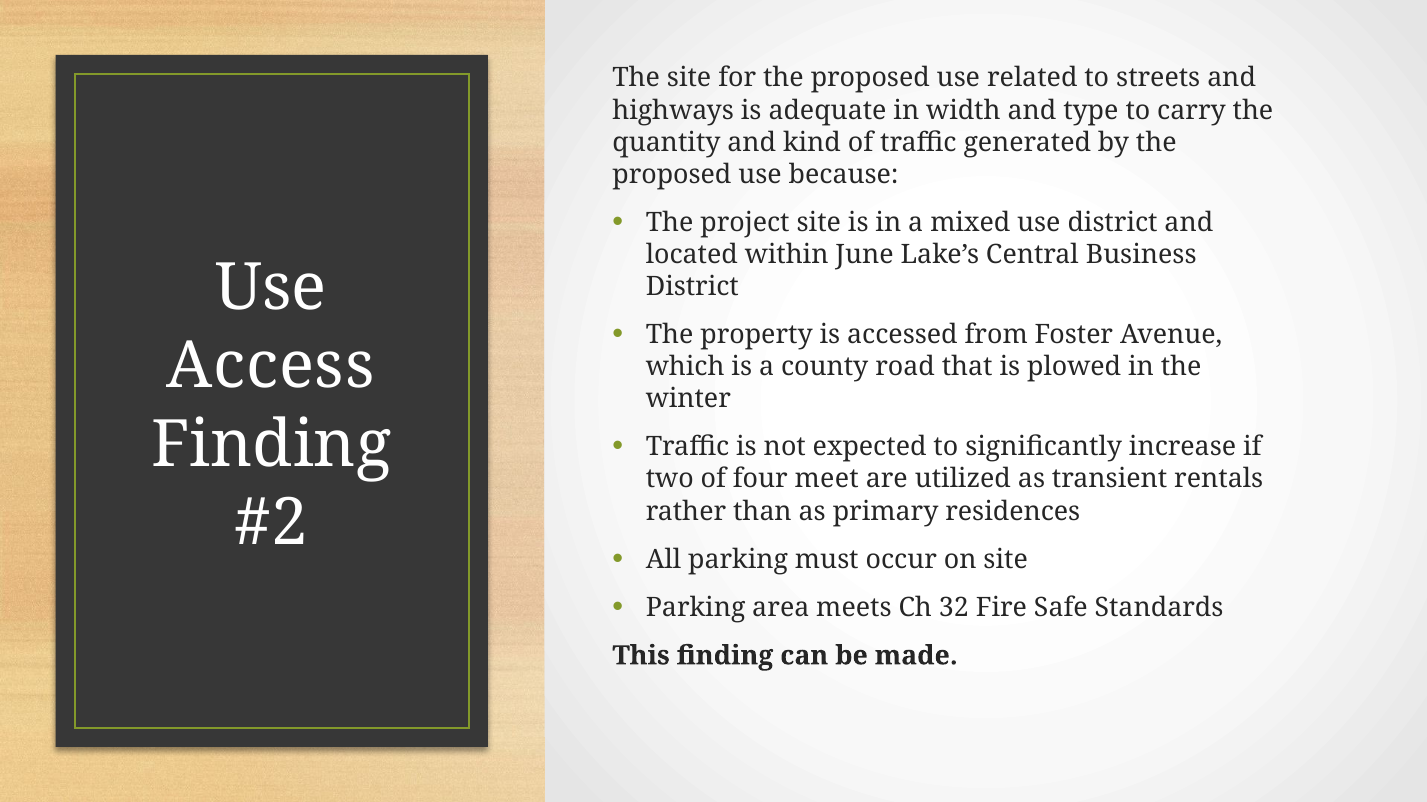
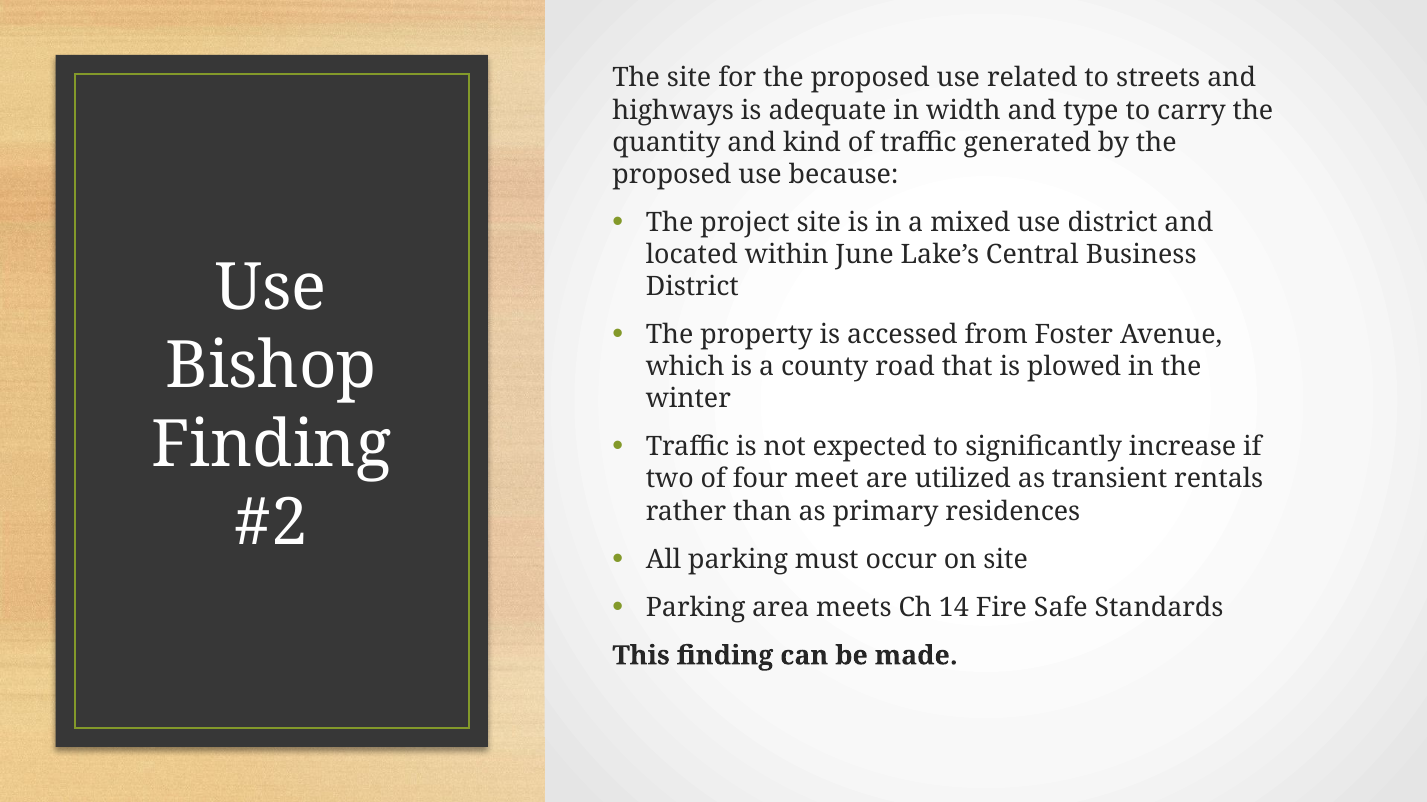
Access: Access -> Bishop (271, 366)
32: 32 -> 14 (954, 608)
